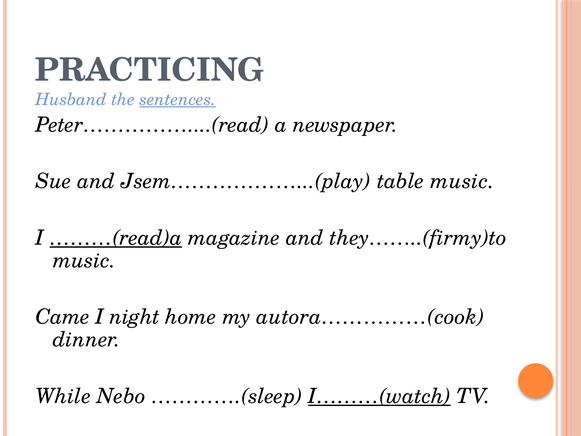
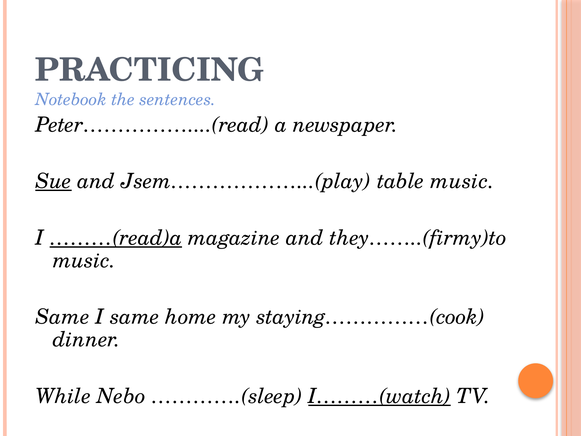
Husband: Husband -> Notebook (71, 99)
sentences underline: present -> none (178, 99)
Sue underline: none -> present (53, 181)
Came: Came -> Same (63, 317)
I night: night -> same (135, 317)
autora……………(cook: autora……………(cook -> staying……………(cook (371, 317)
